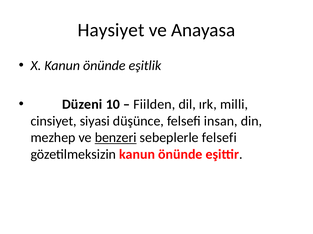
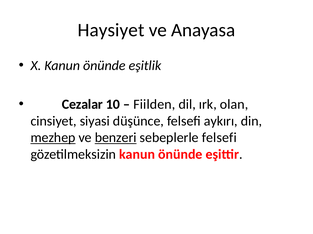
Düzeni: Düzeni -> Cezalar (82, 105)
milli: milli -> olan (234, 105)
insan: insan -> aykırı (221, 121)
mezhep underline: none -> present (53, 138)
